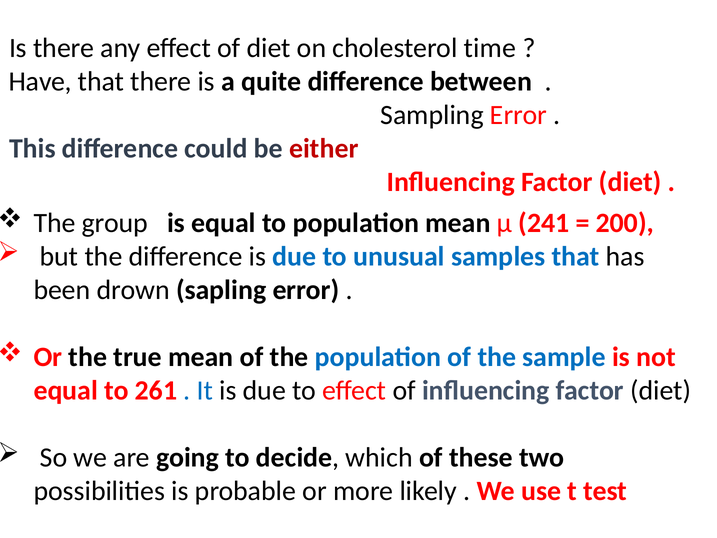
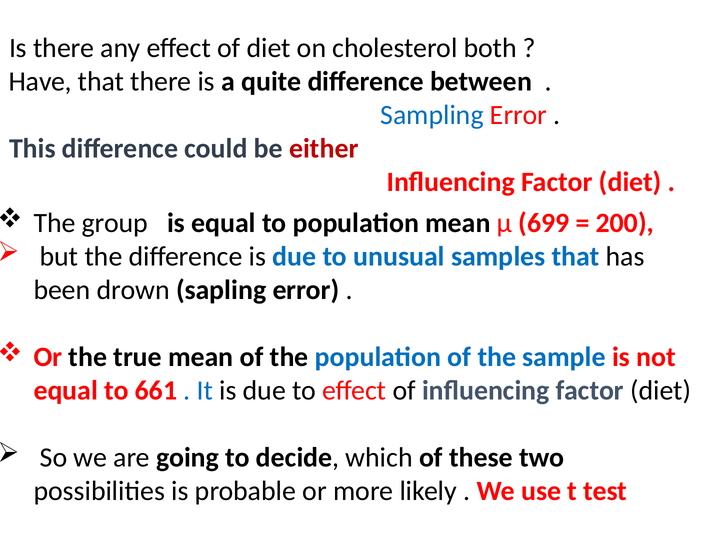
time: time -> both (490, 48)
Sampling colour: black -> blue (432, 115)
241: 241 -> 699 (544, 223)
261: 261 -> 661 (156, 390)
